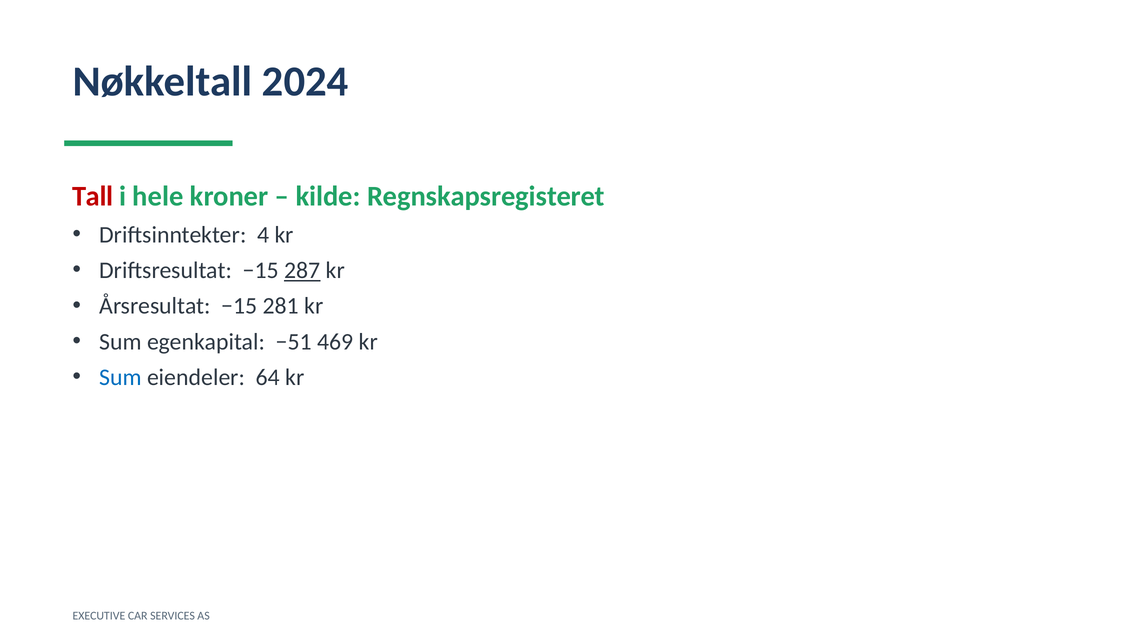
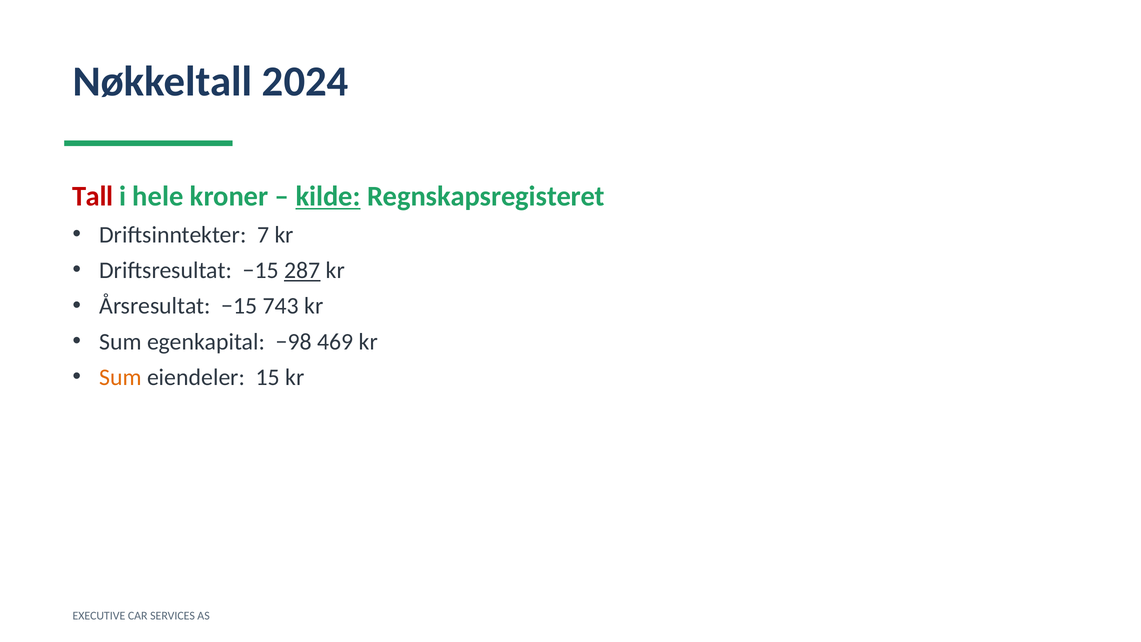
kilde underline: none -> present (328, 196)
4: 4 -> 7 (263, 235)
281: 281 -> 743 (281, 306)
−51: −51 -> −98 (294, 342)
Sum colour: blue -> orange (121, 377)
64: 64 -> 15 (268, 377)
